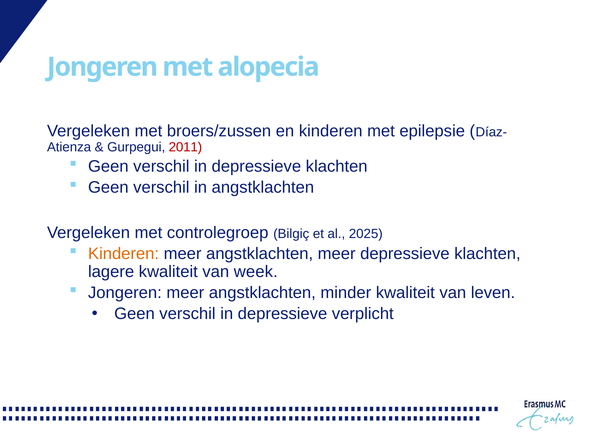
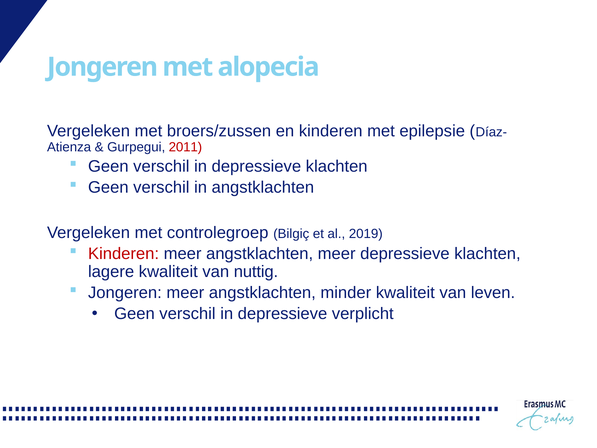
2025: 2025 -> 2019 (366, 234)
Kinderen colour: orange -> red (124, 254)
week: week -> nuttig (256, 271)
